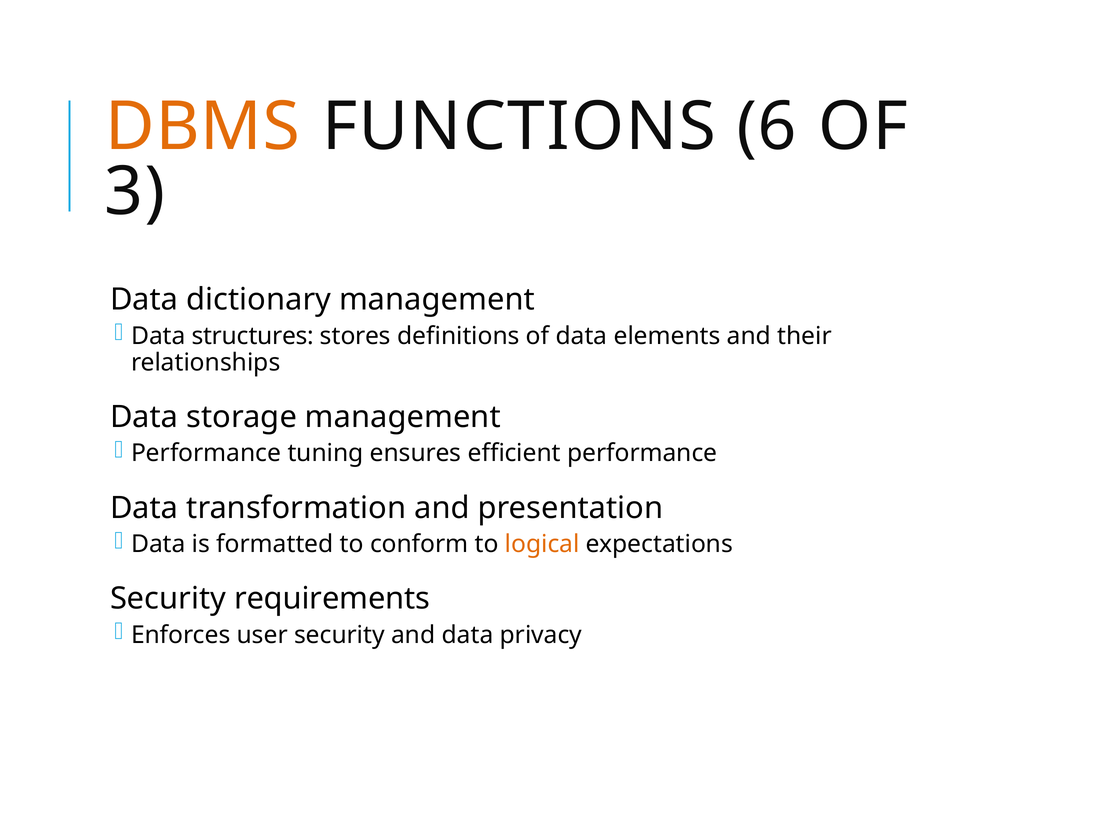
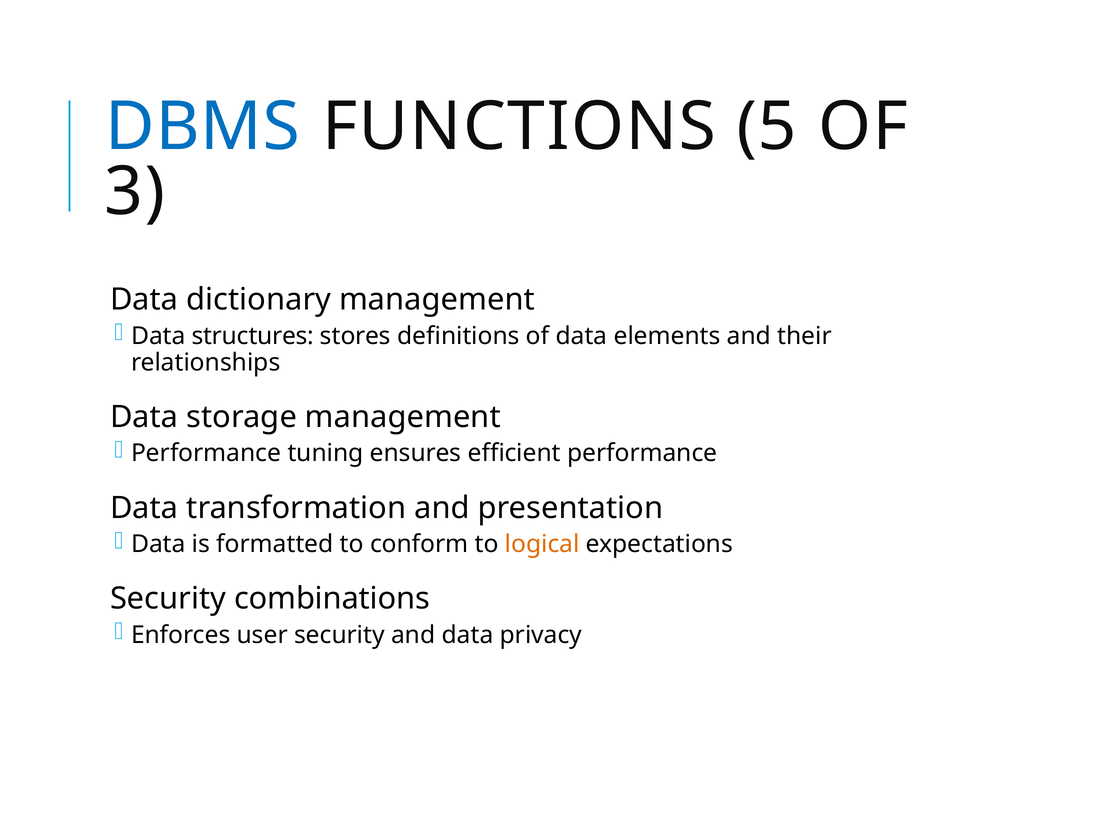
DBMS colour: orange -> blue (203, 127)
6: 6 -> 5 (767, 127)
requirements: requirements -> combinations (332, 599)
